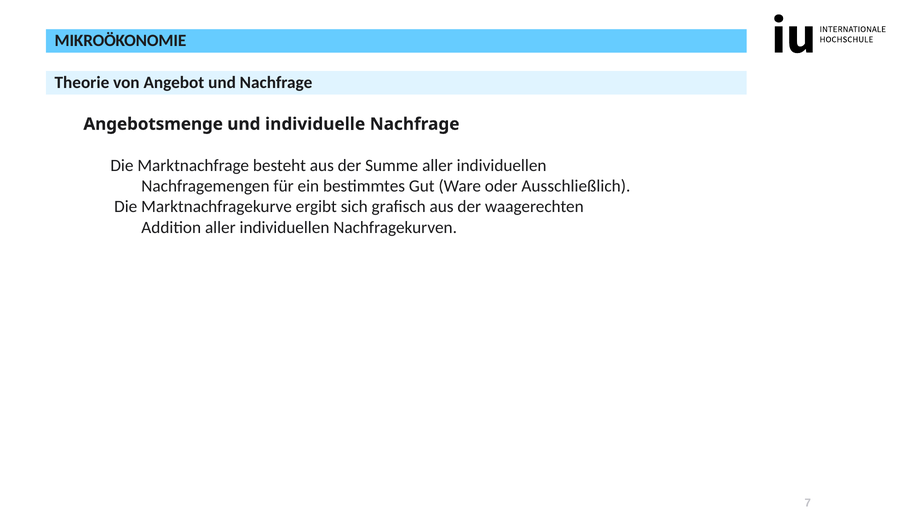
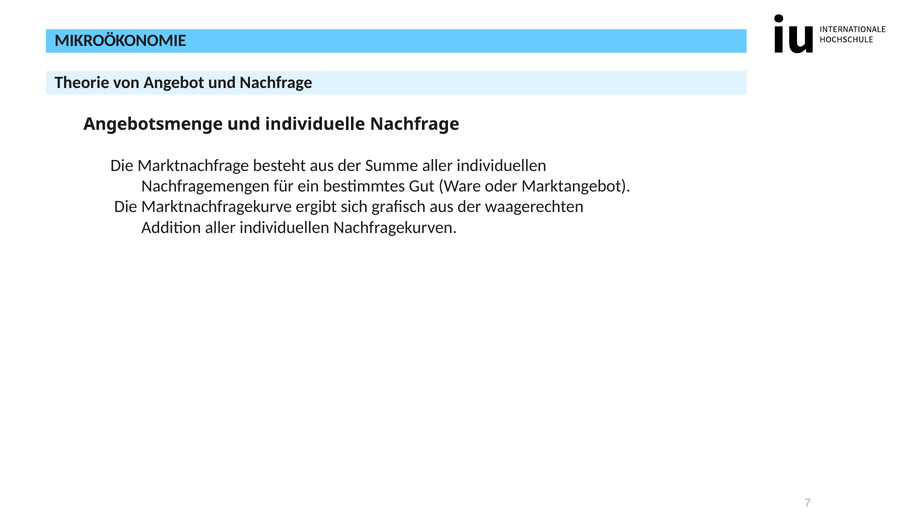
Ausschließlich: Ausschließlich -> Marktangebot (576, 186)
